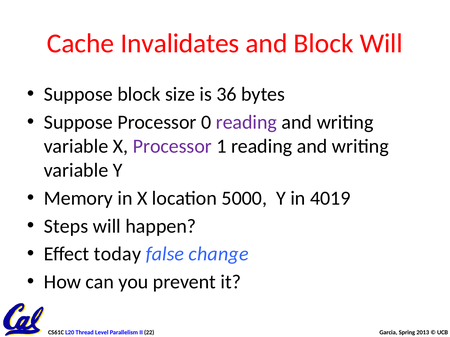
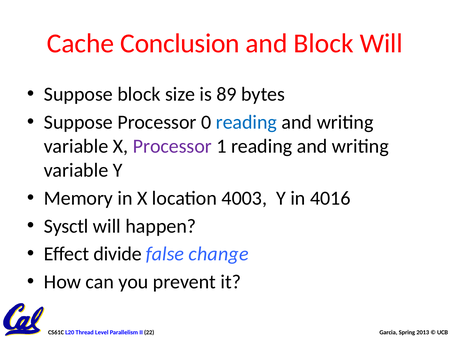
Invalidates: Invalidates -> Conclusion (180, 44)
36: 36 -> 89 (227, 94)
reading colour: purple -> blue (246, 122)
5000: 5000 -> 4003 (244, 198)
4019: 4019 -> 4016 (330, 198)
Steps: Steps -> Sysctl (66, 226)
today: today -> divide (118, 254)
